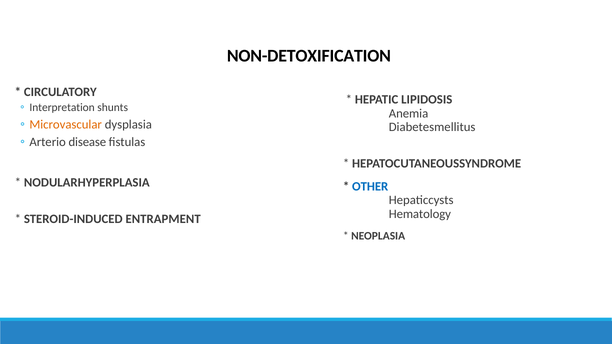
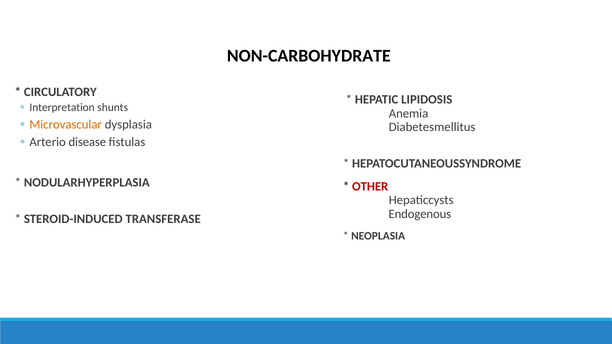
NON-DETOXIFICATION: NON-DETOXIFICATION -> NON-CARBOHYDRATE (309, 56)
OTHER colour: blue -> red (370, 187)
Hematology: Hematology -> Endogenous (420, 214)
ENTRAPMENT: ENTRAPMENT -> TRANSFERASE (163, 219)
